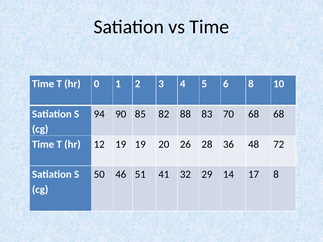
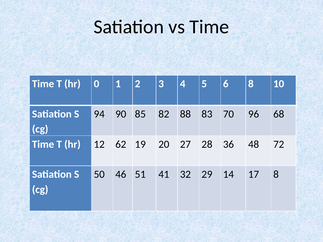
70 68: 68 -> 96 (254, 114)
12 19: 19 -> 62 (121, 144)
26: 26 -> 27 (185, 144)
